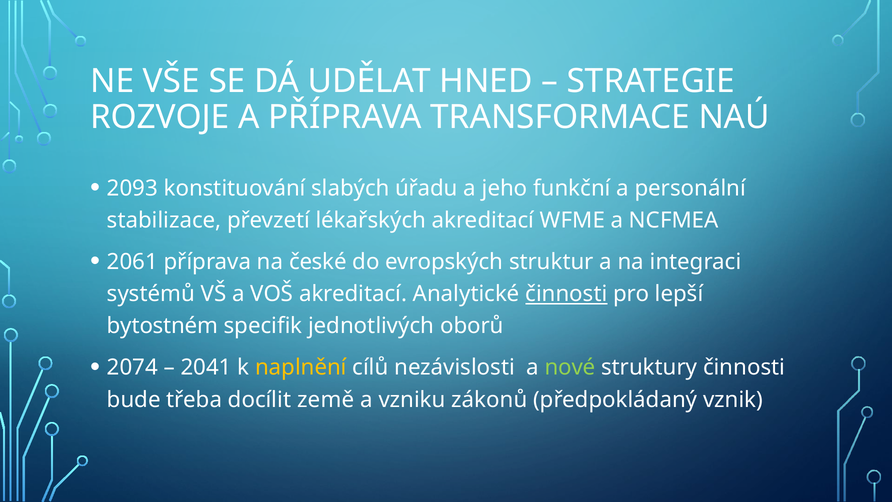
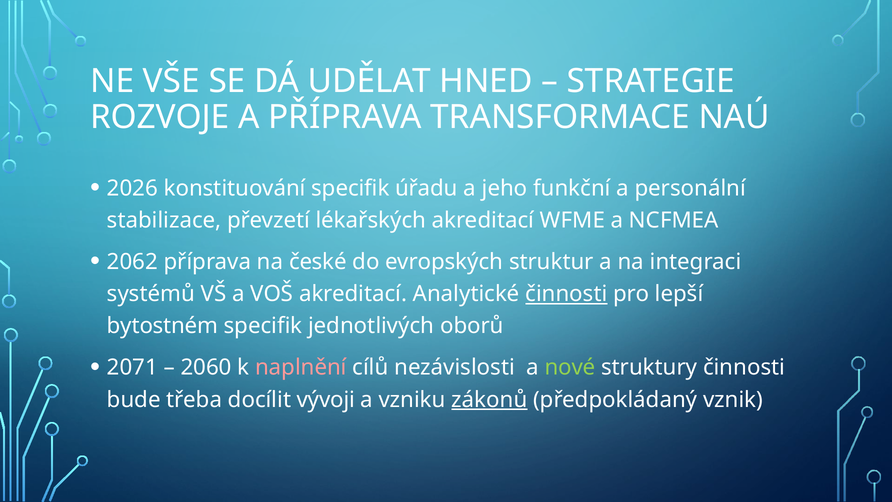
2093: 2093 -> 2026 (132, 188)
konstituování slabých: slabých -> specifik (350, 188)
2061: 2061 -> 2062 (132, 262)
2074: 2074 -> 2071 (132, 367)
2041: 2041 -> 2060 (206, 367)
naplnění colour: yellow -> pink (301, 367)
země: země -> vývoji (326, 399)
zákonů underline: none -> present (489, 399)
